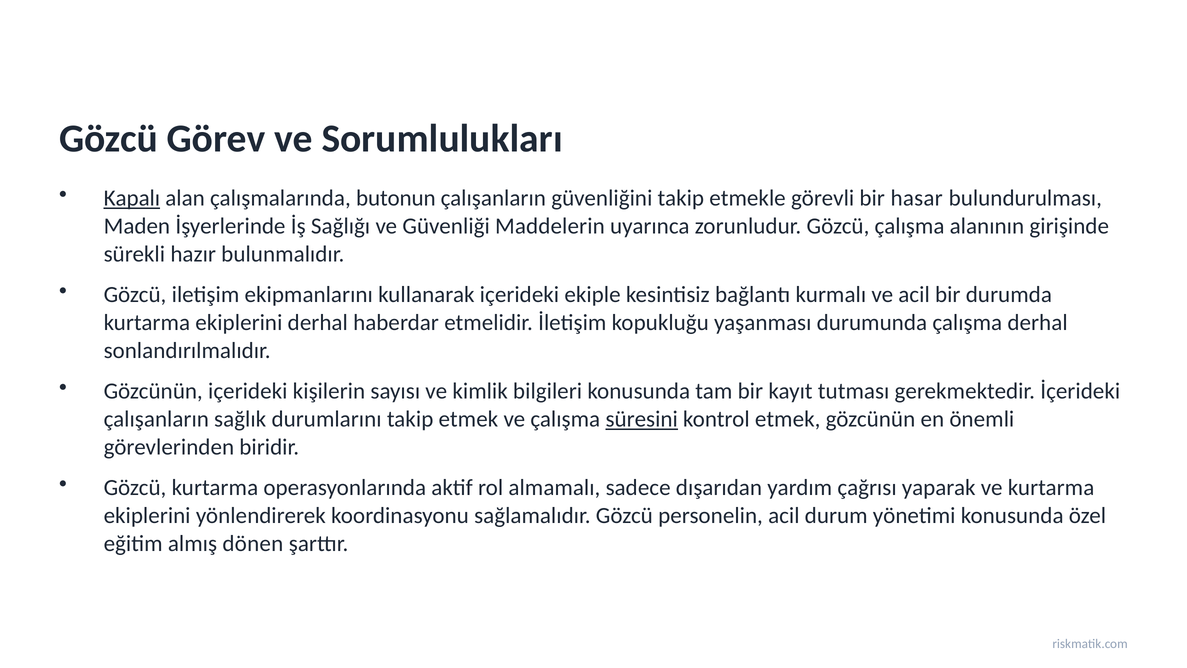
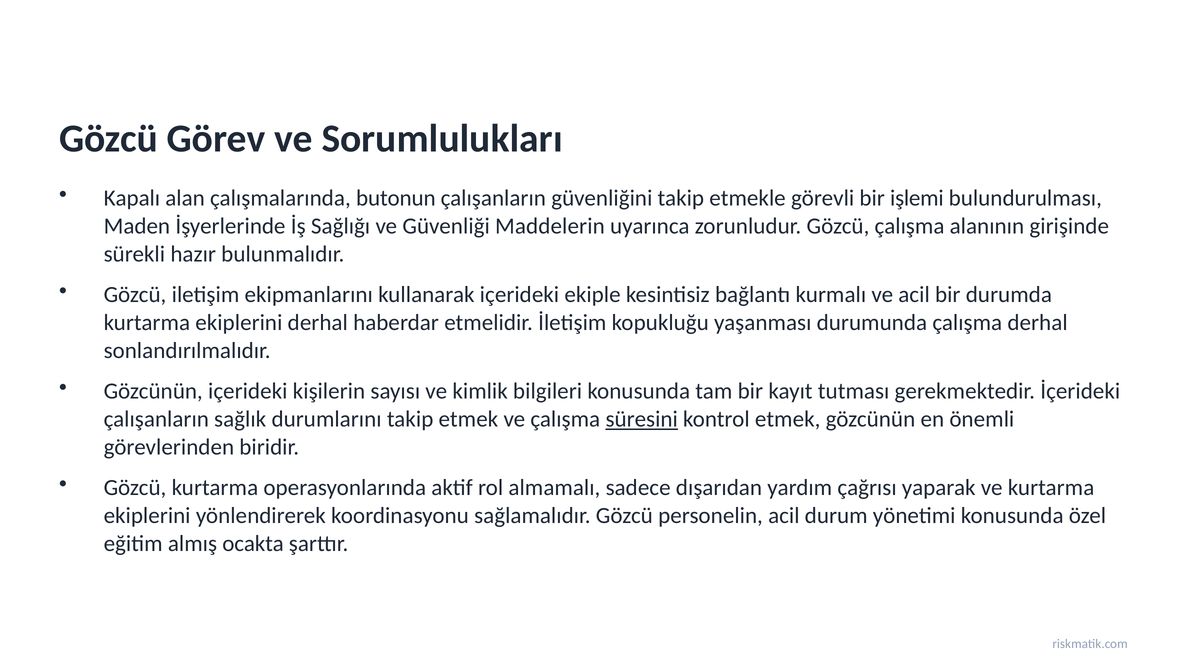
Kapalı underline: present -> none (132, 198)
hasar: hasar -> işlemi (917, 198)
dönen: dönen -> ocakta (253, 543)
